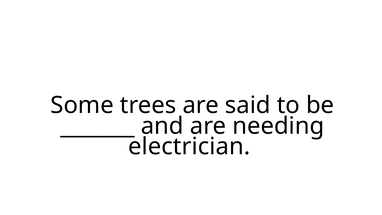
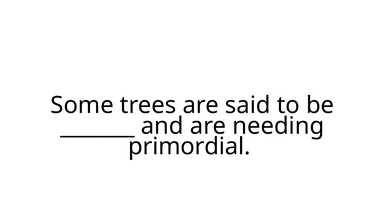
electrician: electrician -> primordial (189, 147)
